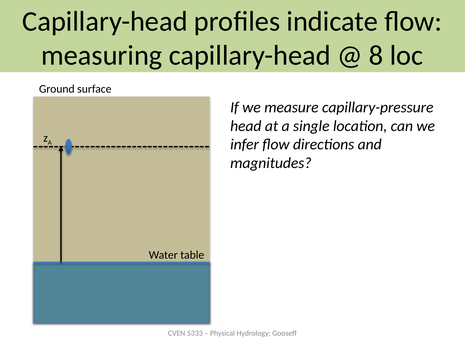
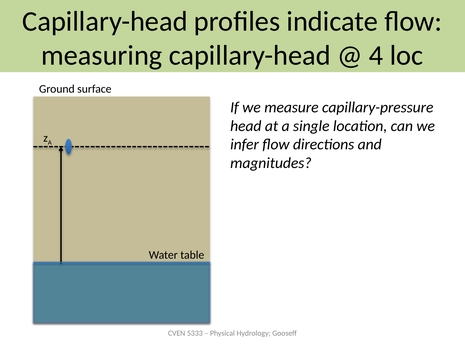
8: 8 -> 4 (376, 56)
